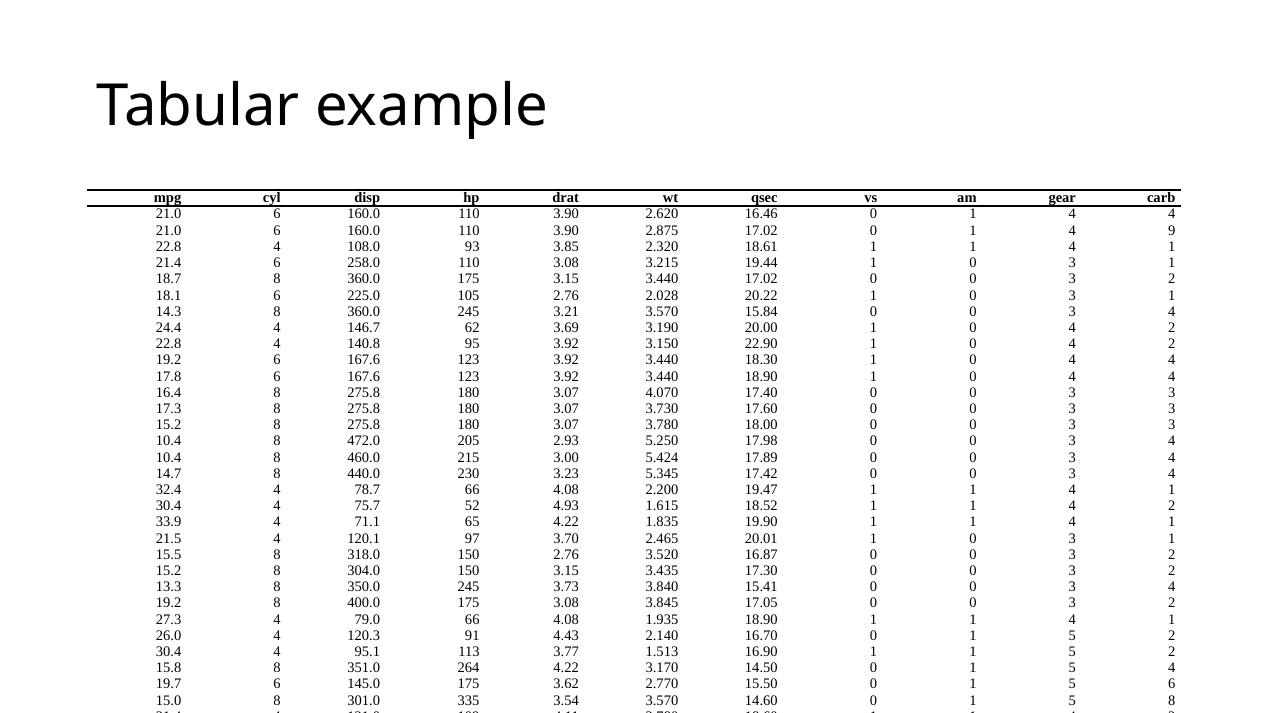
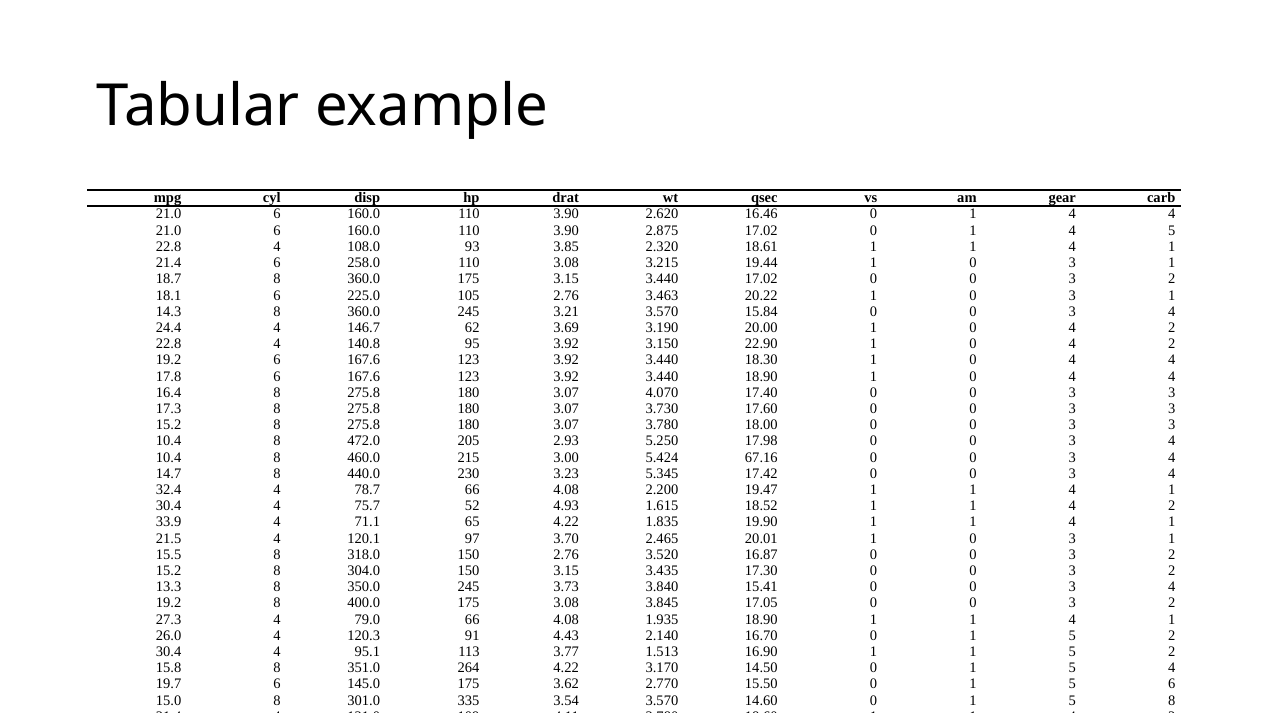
4 9: 9 -> 5 (1172, 230)
2.028: 2.028 -> 3.463 (662, 295)
17.89: 17.89 -> 67.16 (761, 457)
